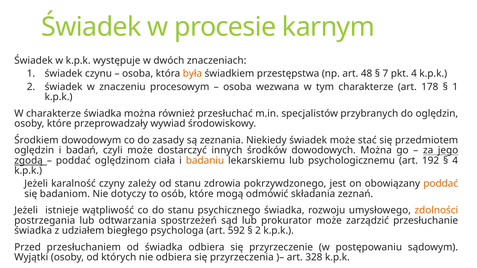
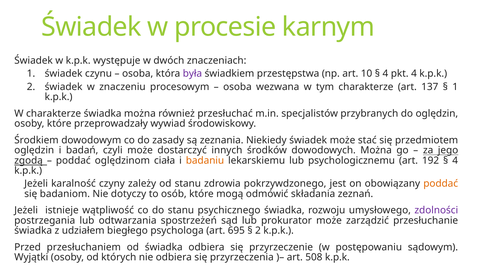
była colour: orange -> purple (192, 74)
48: 48 -> 10 (367, 74)
7: 7 -> 4 (385, 74)
178: 178 -> 137 (430, 87)
zdolności colour: orange -> purple (436, 211)
592: 592 -> 695 (236, 231)
328: 328 -> 508 (314, 258)
